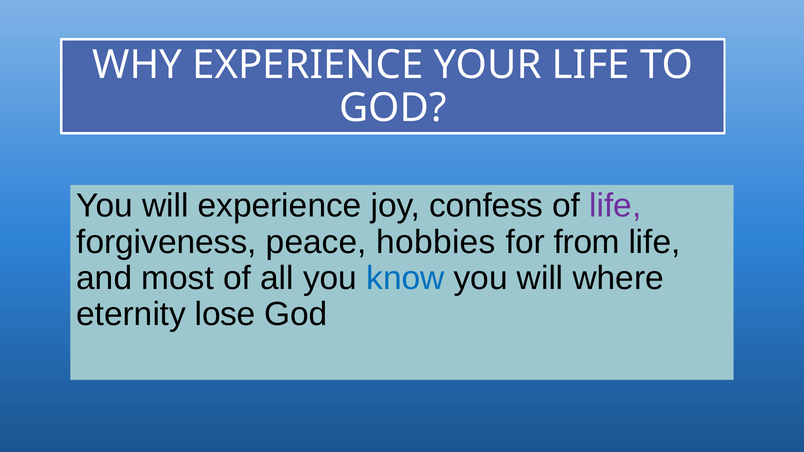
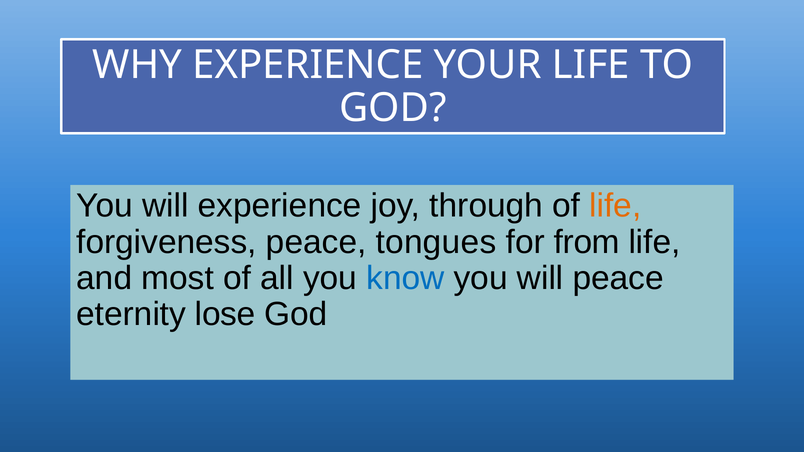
confess: confess -> through (486, 206)
life colour: purple -> orange (615, 206)
hobbies: hobbies -> tongues (436, 242)
will where: where -> peace (618, 278)
